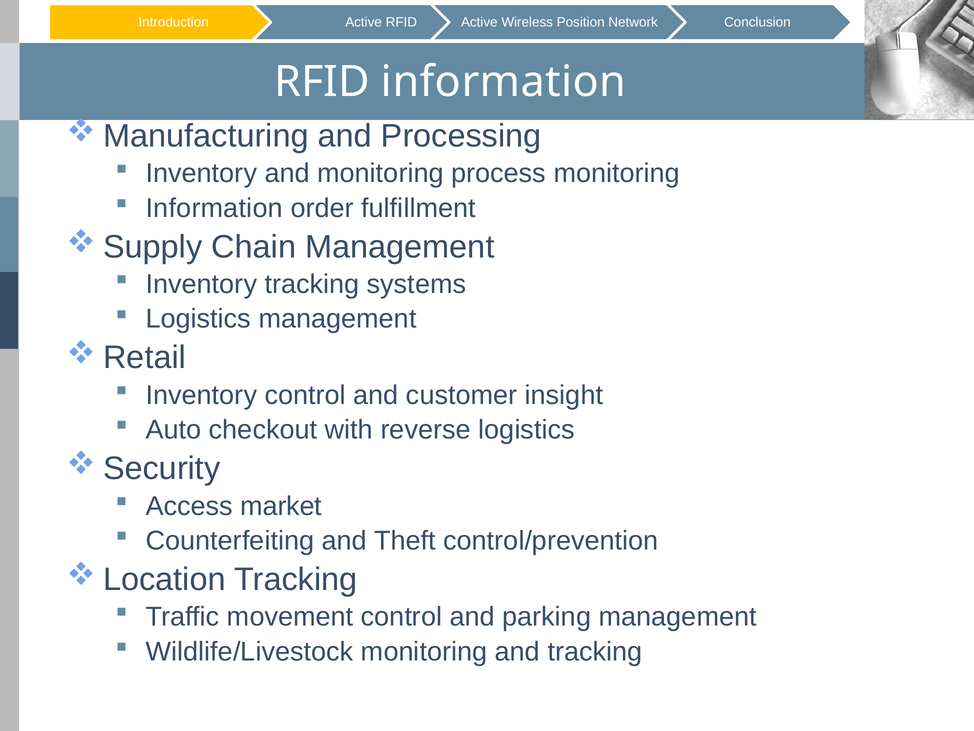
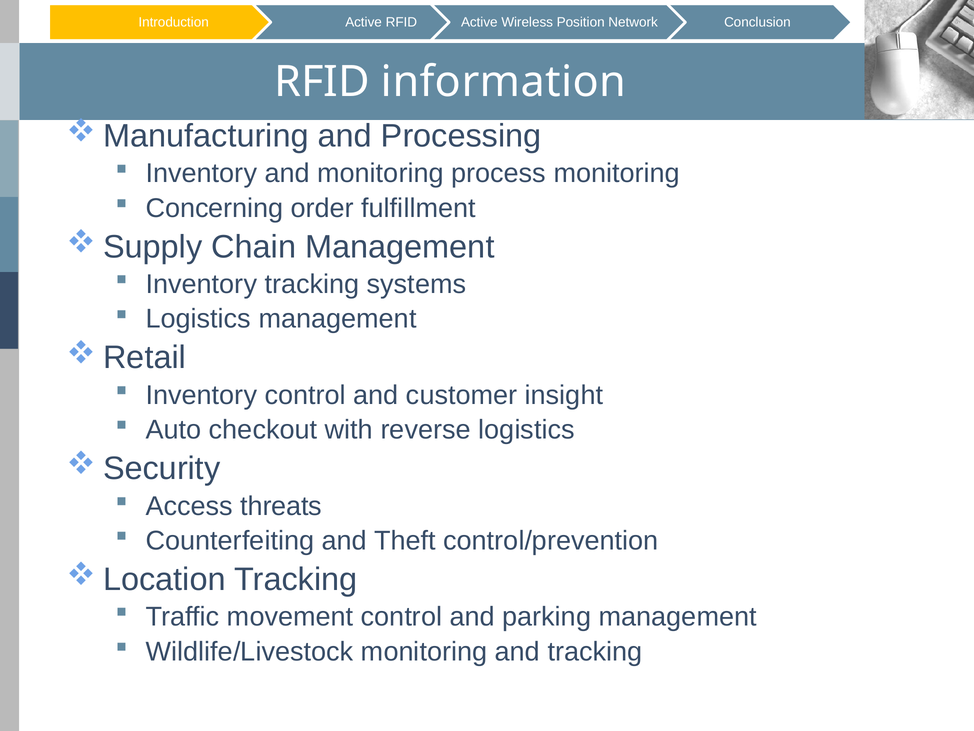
Information: Information -> Concerning (214, 208)
market: market -> threats (281, 506)
